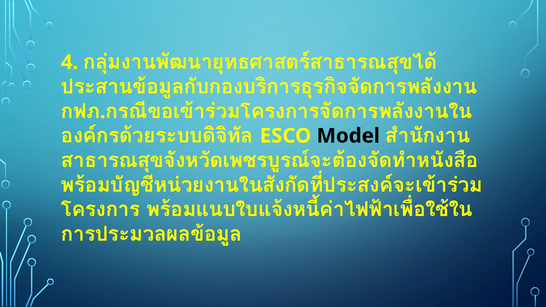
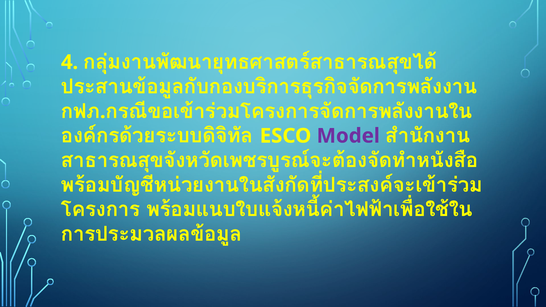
Model colour: black -> purple (348, 136)
